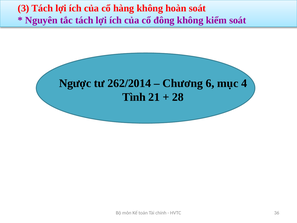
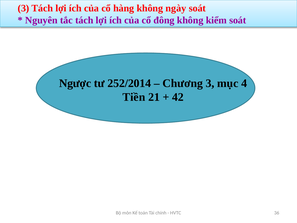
hoàn: hoàn -> ngày (176, 8)
262/2014: 262/2014 -> 252/2014 (129, 83)
Chương 6: 6 -> 3 (210, 83)
Tình: Tình -> Tiền (134, 97)
28: 28 -> 42 (178, 97)
